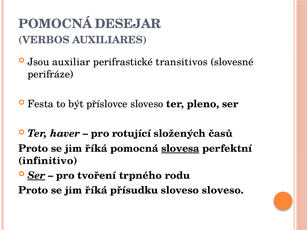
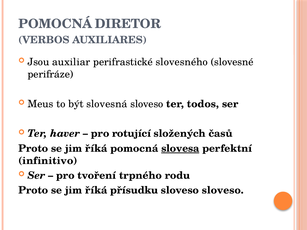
DESEJAR: DESEJAR -> DIRETOR (128, 24)
transitivos: transitivos -> slovesného (182, 62)
Festa: Festa -> Meus (41, 104)
příslovce: příslovce -> slovesná (107, 104)
pleno: pleno -> todos (203, 104)
Ser underline: present -> none (36, 176)
